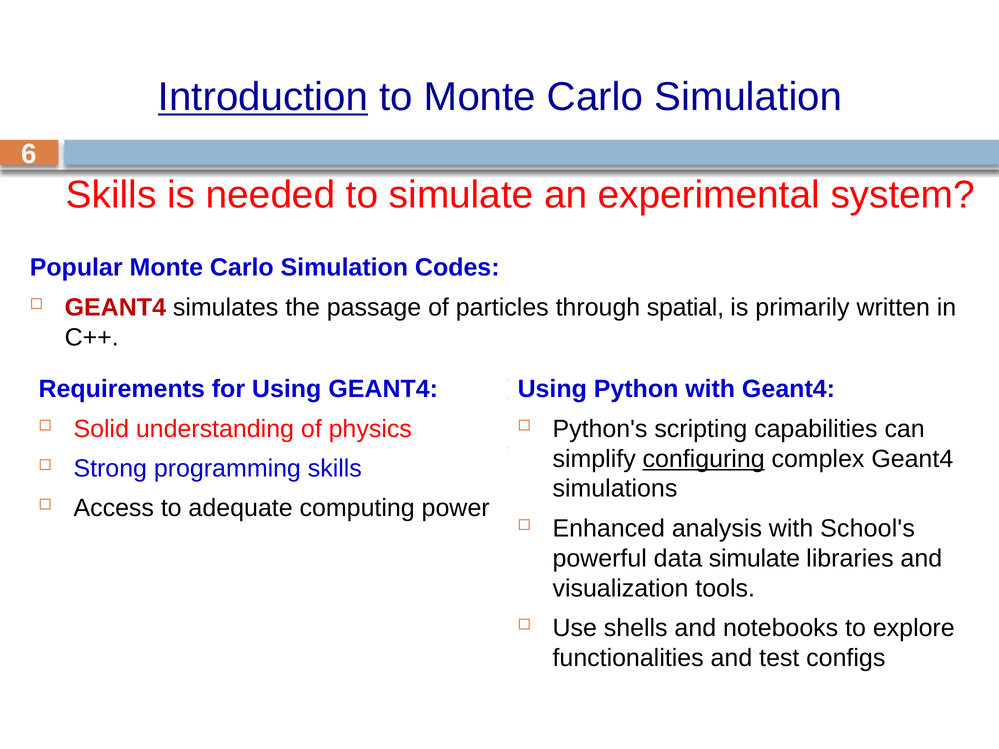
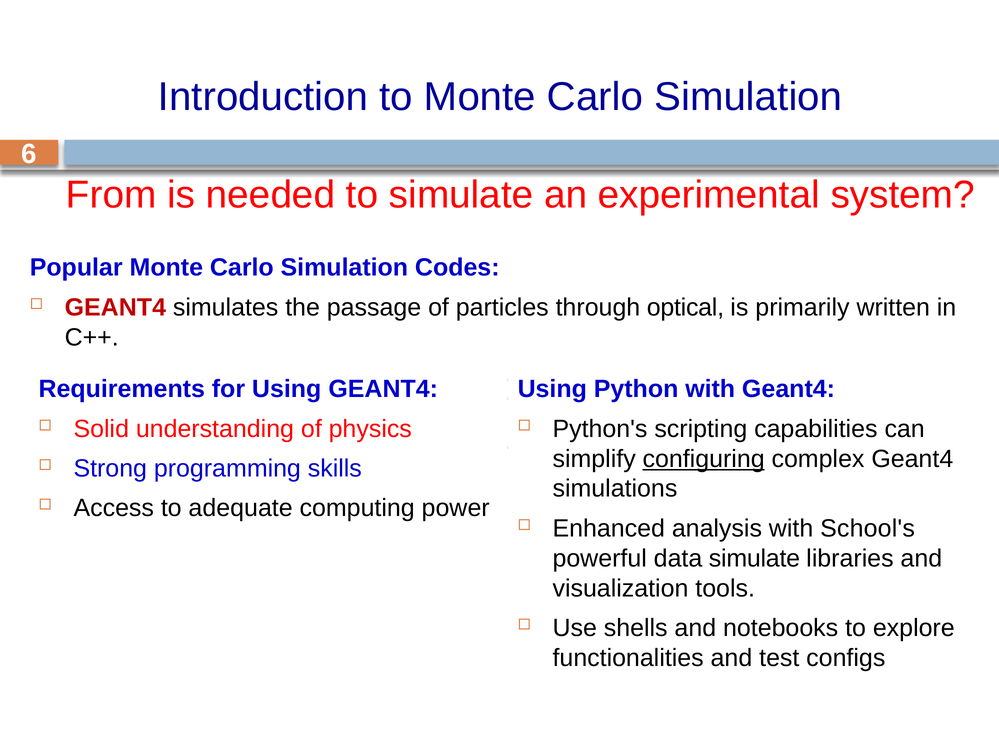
Introduction underline: present -> none (263, 97)
Skills: Skills -> From (111, 195)
spatial: spatial -> optical (685, 307)
